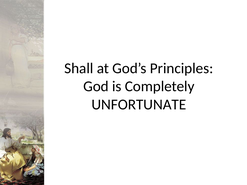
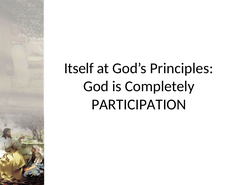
Shall: Shall -> Itself (79, 68)
UNFORTUNATE: UNFORTUNATE -> PARTICIPATION (139, 105)
